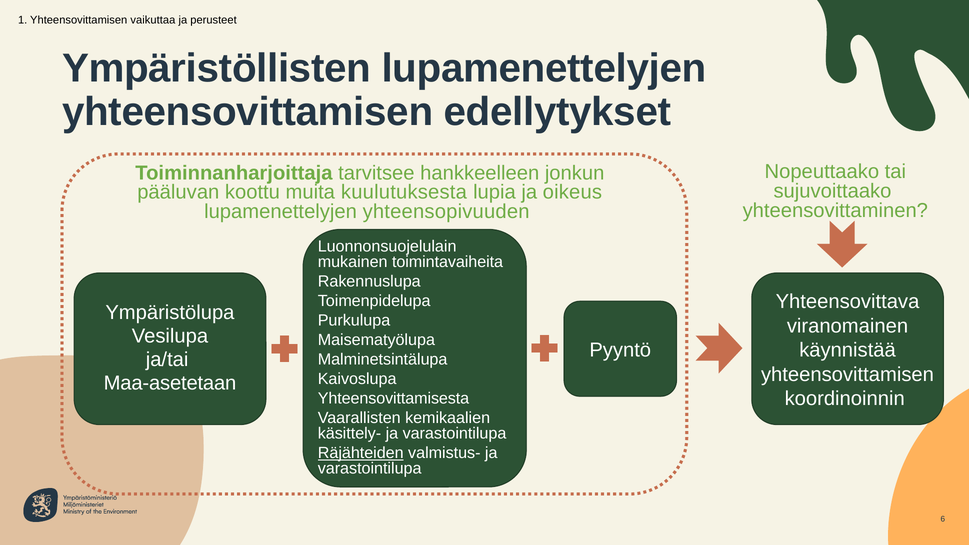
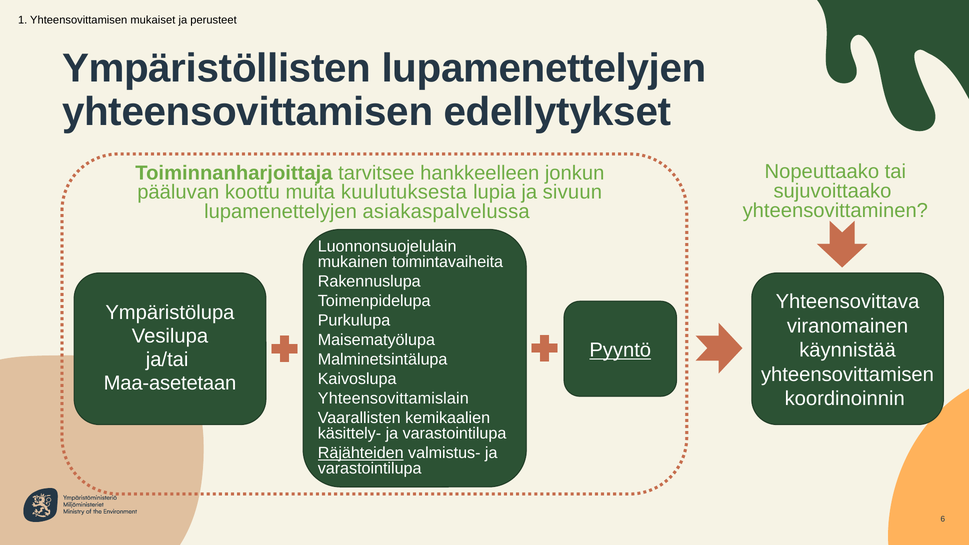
vaikuttaa: vaikuttaa -> mukaiset (153, 20)
oikeus: oikeus -> sivuun (572, 192)
yhteensopivuuden: yhteensopivuuden -> asiakaspalvelussa (446, 212)
Pyyntö underline: none -> present (620, 350)
Yhteensovittamisesta: Yhteensovittamisesta -> Yhteensovittamislain (393, 399)
